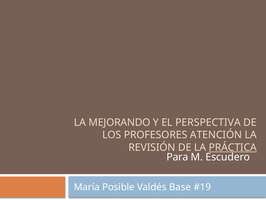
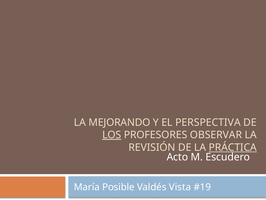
LOS underline: none -> present (112, 135)
ATENCIÓN: ATENCIÓN -> OBSERVAR (216, 135)
Para: Para -> Acto (177, 157)
Base: Base -> Vista (180, 187)
